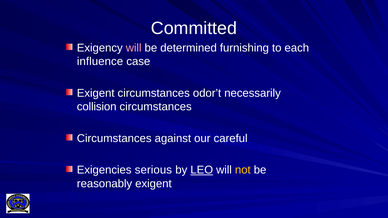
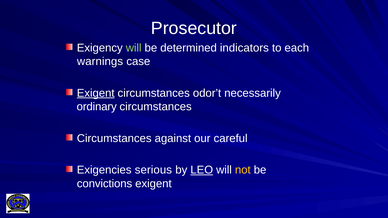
Committed: Committed -> Prosecutor (194, 28)
will colour: pink -> light green (134, 48)
furnishing: furnishing -> indicators (244, 48)
influence: influence -> warnings (100, 61)
Exigent underline: none -> present (96, 93)
collision: collision -> ordinary (97, 107)
reasonably: reasonably -> convictions (105, 184)
